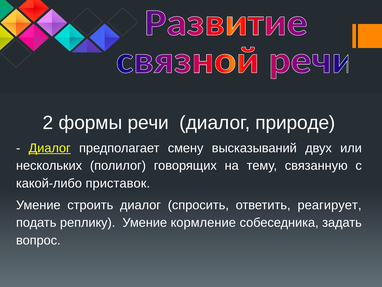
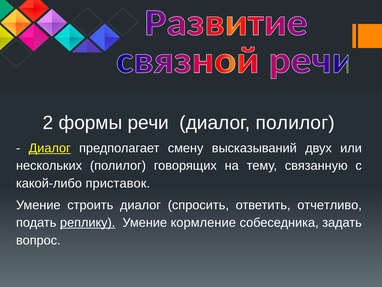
диалог природе: природе -> полилог (295, 123)
реагирует: реагирует -> отчетливо (330, 205)
реплику underline: none -> present (88, 222)
